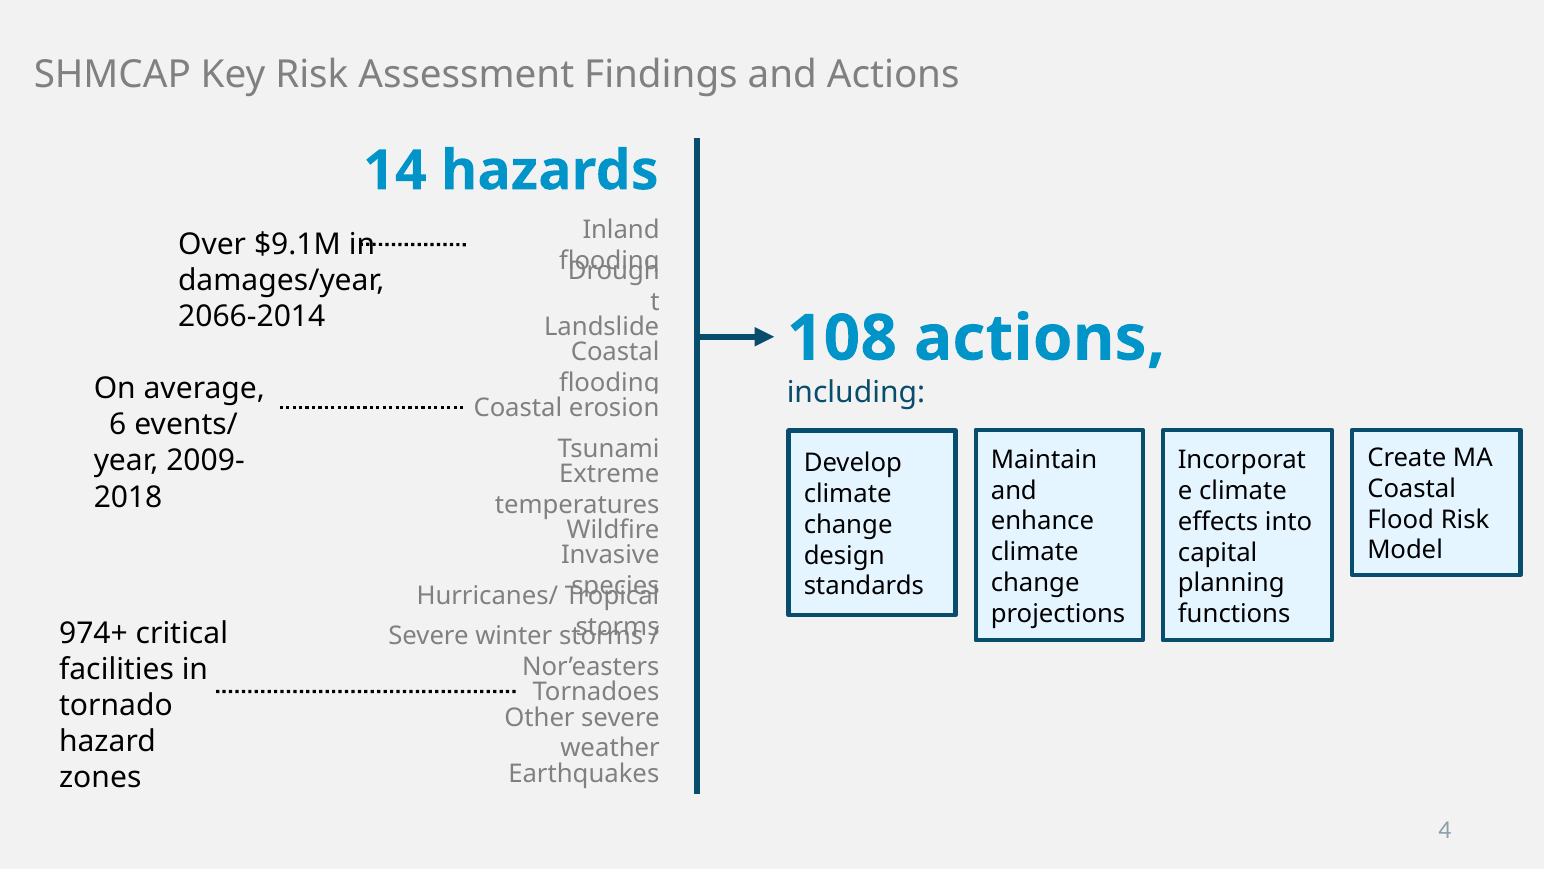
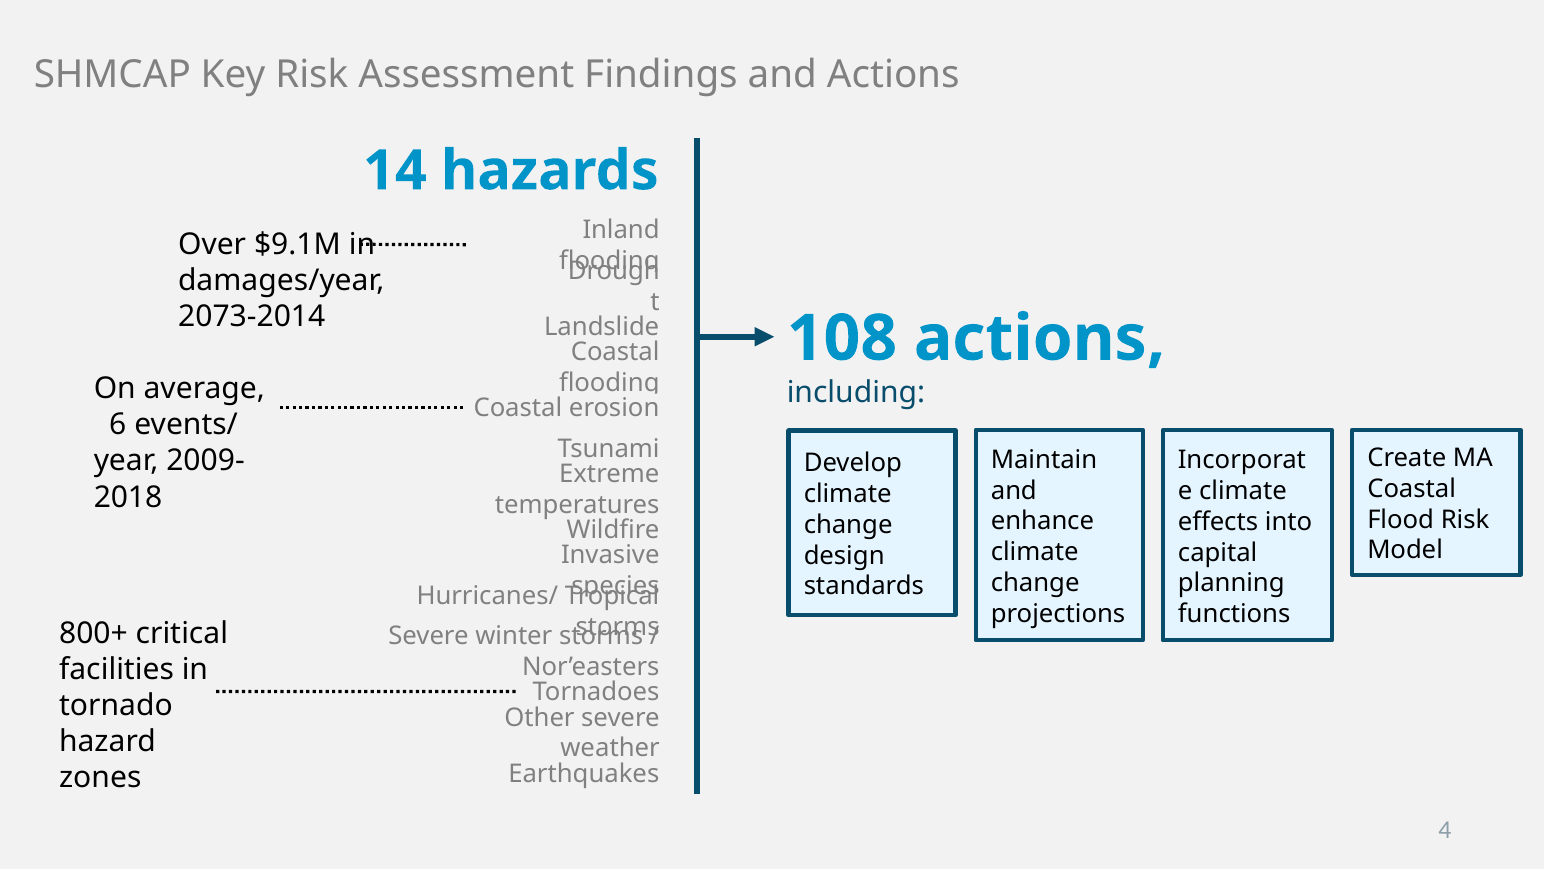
2066-2014: 2066-2014 -> 2073-2014 (252, 317)
974+: 974+ -> 800+ (93, 633)
